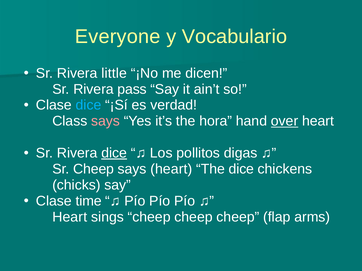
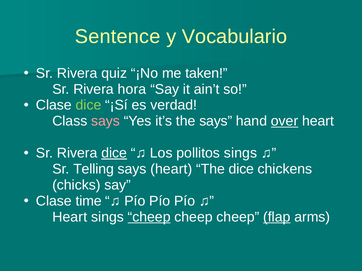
Everyone: Everyone -> Sentence (118, 37)
little: little -> quiz (114, 73)
dicen: dicen -> taken (206, 73)
pass: pass -> hora (132, 89)
dice colour: light blue -> light green (89, 105)
the hora: hora -> says (216, 121)
pollitos digas: digas -> sings (241, 153)
Sr Cheep: Cheep -> Telling (94, 169)
cheep underline: none -> present (149, 217)
flap underline: none -> present (277, 217)
